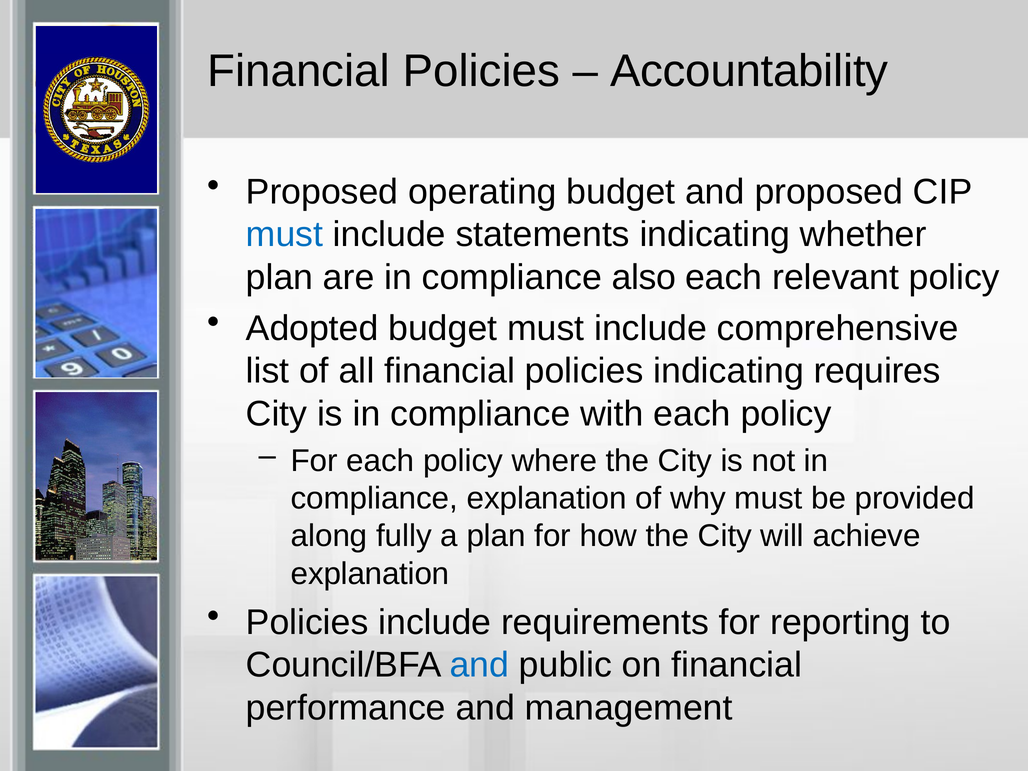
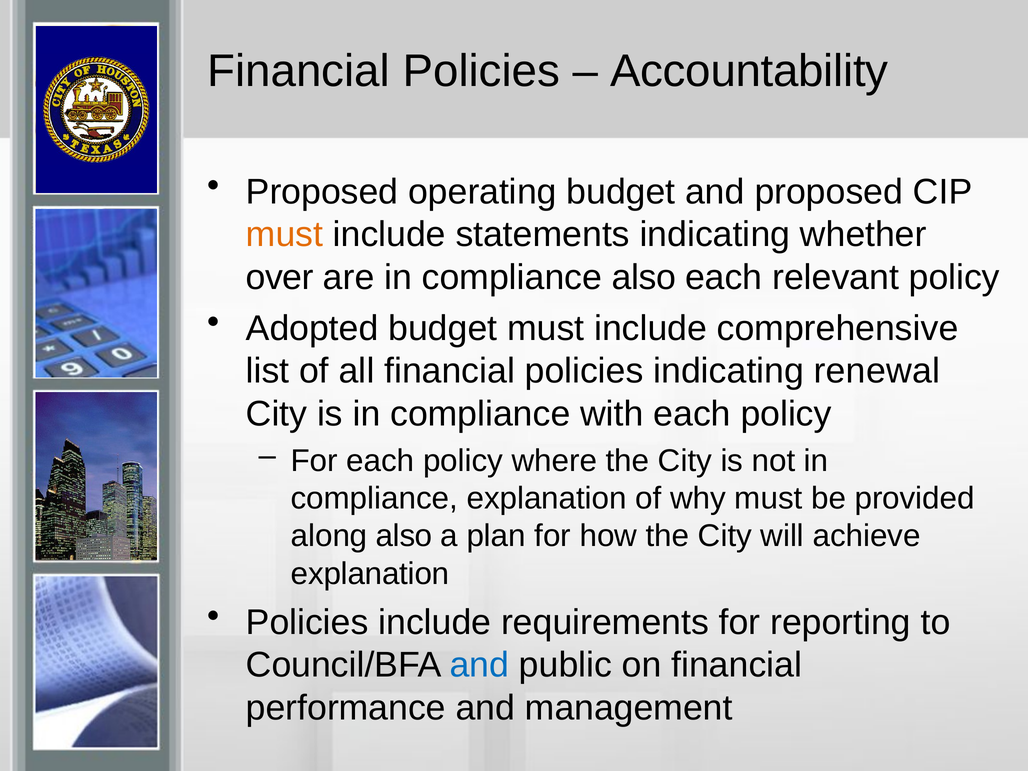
must colour: blue -> orange (284, 235)
plan: plan -> over (280, 277)
requires: requires -> renewal (877, 371)
along fully: fully -> also (404, 536)
